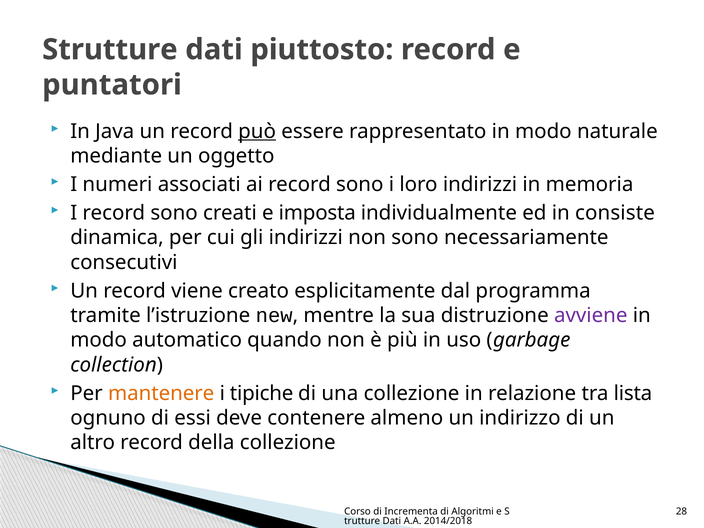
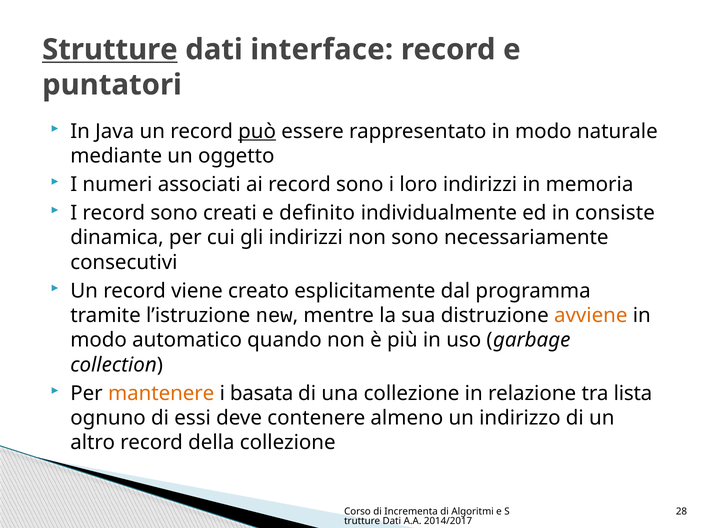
Strutture underline: none -> present (110, 50)
piuttosto: piuttosto -> interface (322, 50)
imposta: imposta -> definito (317, 213)
avviene colour: purple -> orange (591, 315)
tipiche: tipiche -> basata (262, 393)
2014/2018: 2014/2018 -> 2014/2017 (448, 521)
